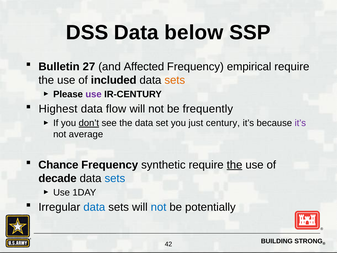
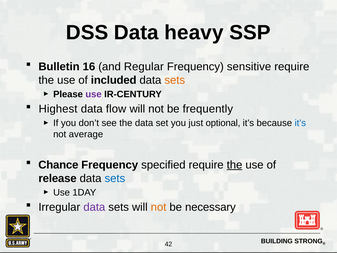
below: below -> heavy (194, 33)
27: 27 -> 16 (89, 67)
Affected: Affected -> Regular (144, 67)
empirical: empirical -> sensitive (249, 67)
don’t underline: present -> none (89, 123)
century: century -> optional (223, 123)
it’s colour: purple -> blue (300, 123)
synthetic: synthetic -> specified (163, 165)
decade: decade -> release (58, 178)
data colour: blue -> purple (94, 207)
not colour: blue -> orange (159, 207)
potentially: potentially -> necessary (210, 207)
